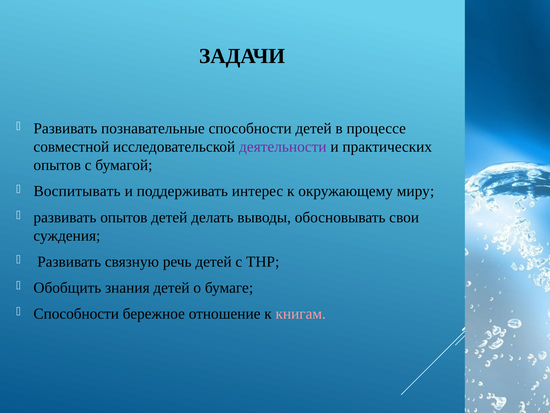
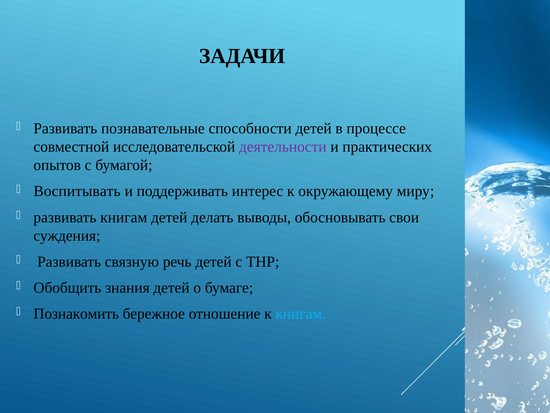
развивать опытов: опытов -> книгам (124, 217)
Способности: Способности -> Познакомить (76, 313)
книгам colour: pink -> light blue (301, 313)
